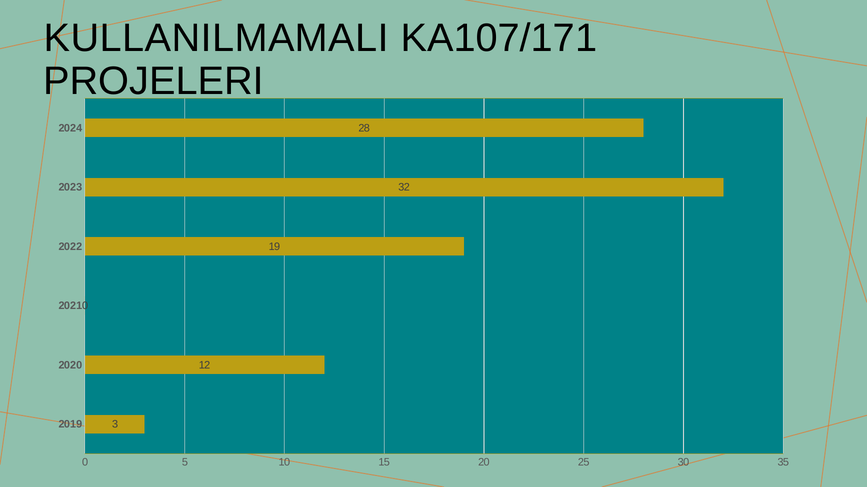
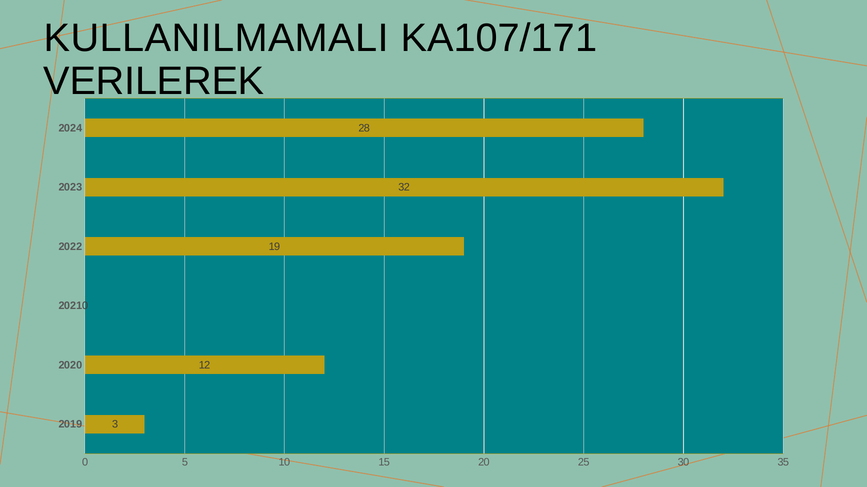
PROJELERI: PROJELERI -> VERILEREK (154, 81)
